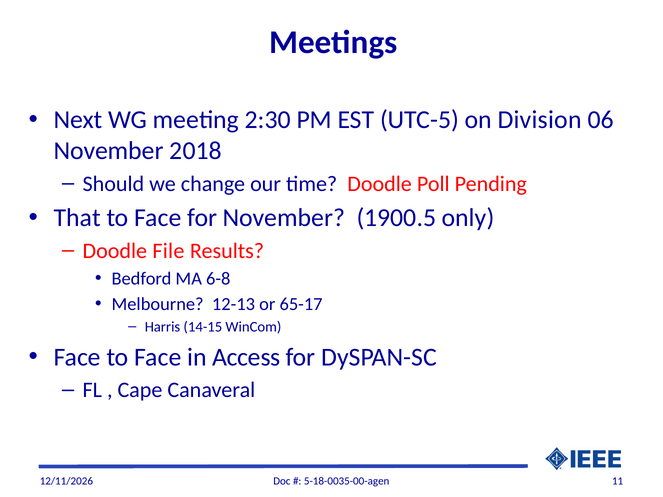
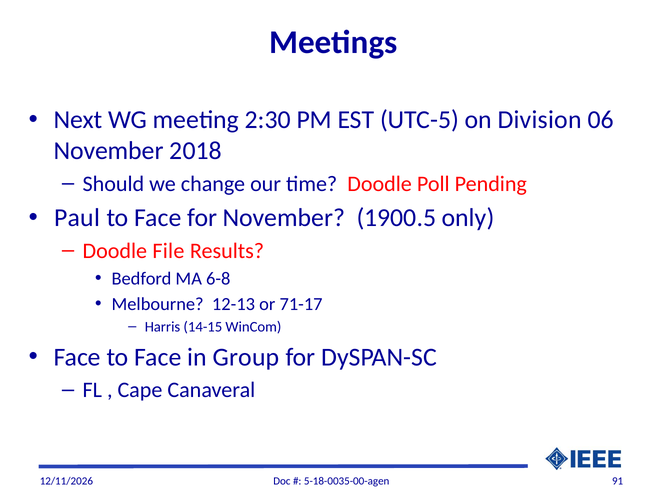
That: That -> Paul (77, 218)
65-17: 65-17 -> 71-17 (301, 304)
Access: Access -> Group (246, 357)
11: 11 -> 91 (618, 481)
